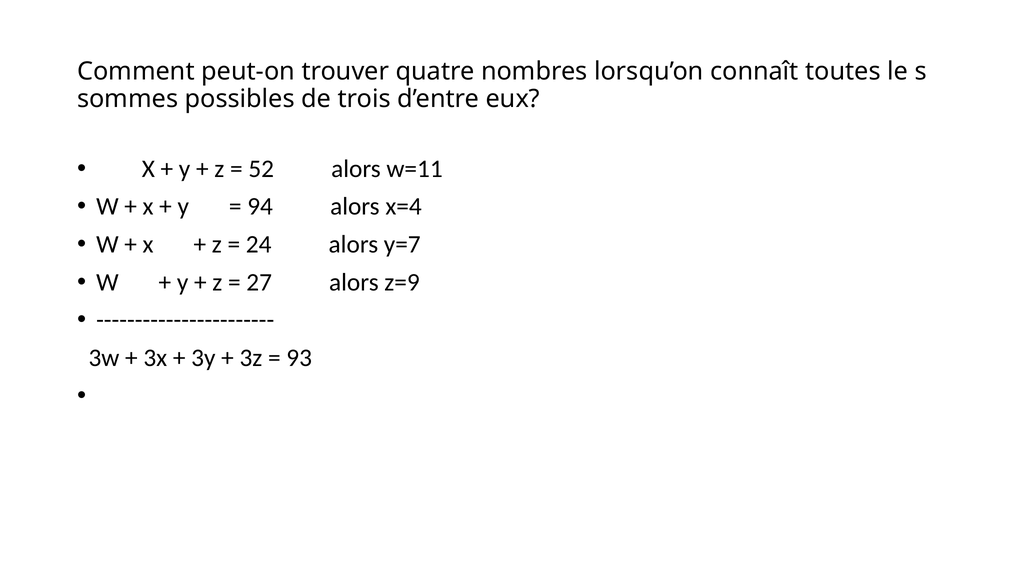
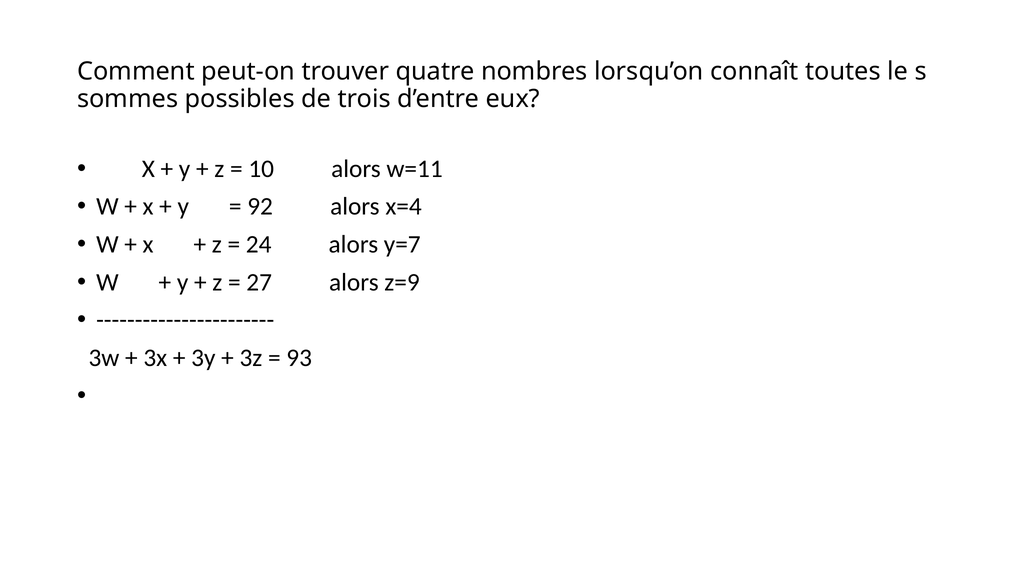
52: 52 -> 10 (261, 169)
94: 94 -> 92 (260, 207)
